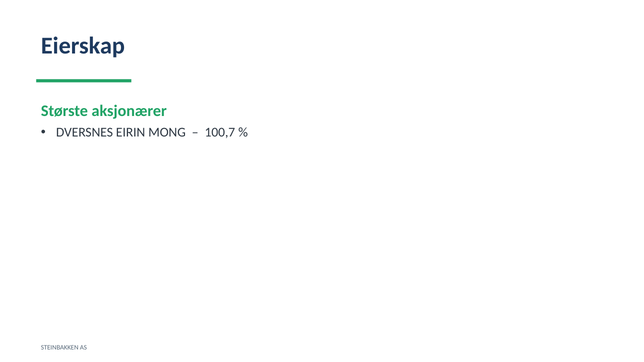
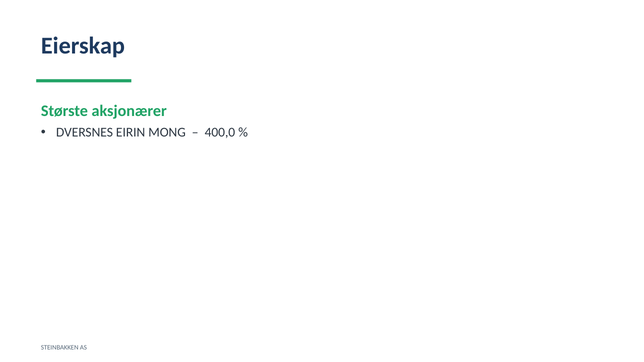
100,7: 100,7 -> 400,0 (220, 132)
